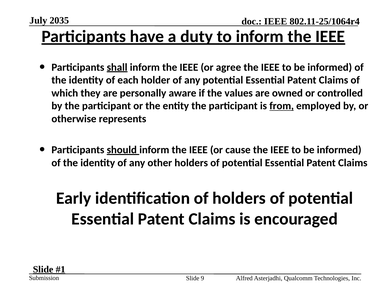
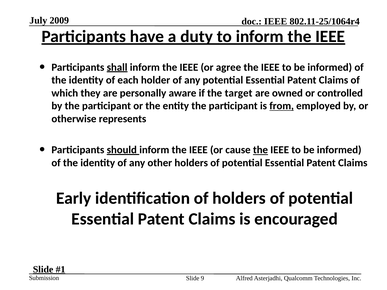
2035: 2035 -> 2009 (59, 21)
values: values -> target (239, 93)
the underline: none -> present (260, 150)
